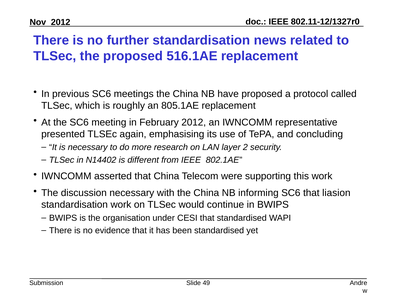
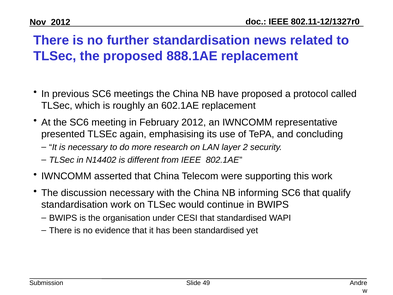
516.1AE: 516.1AE -> 888.1AE (192, 56)
805.1AE: 805.1AE -> 602.1AE (180, 105)
liasion: liasion -> qualify (336, 193)
